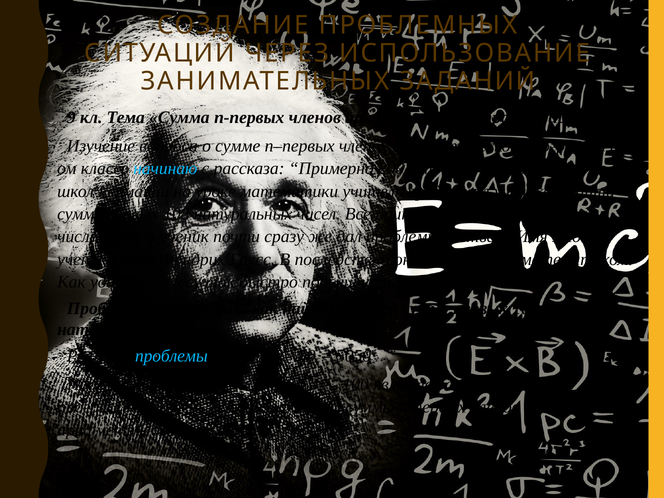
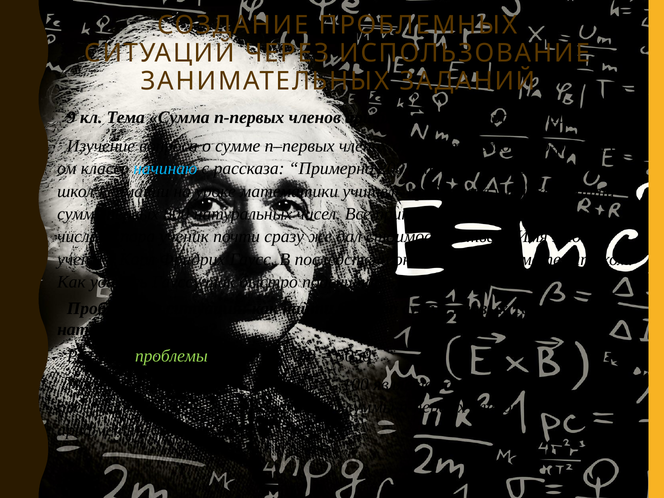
108: 108 -> 800 (176, 214)
проблемной: проблемной -> стоимости (410, 237)
проблемы colour: light blue -> light green (171, 356)
